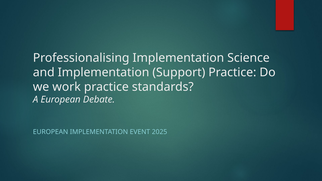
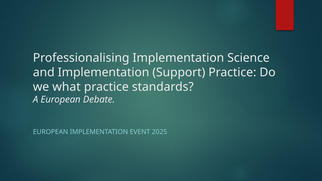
work: work -> what (67, 87)
